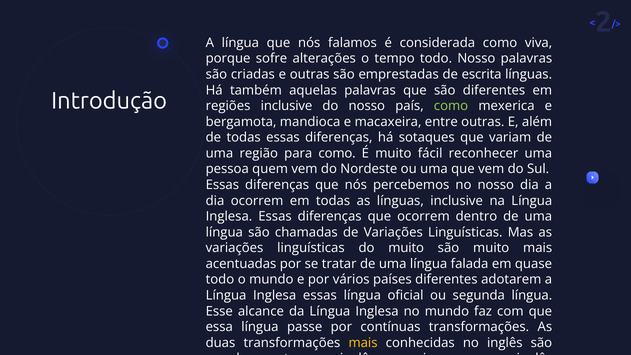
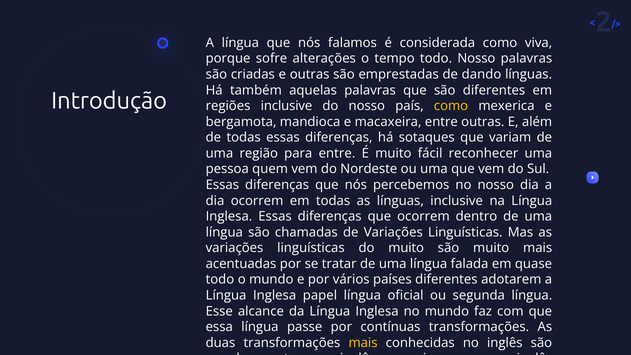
escrita: escrita -> dando (481, 74)
como colour: light green -> yellow (451, 106)
para como: como -> entre (337, 153)
essas: essas -> papel (320, 295)
